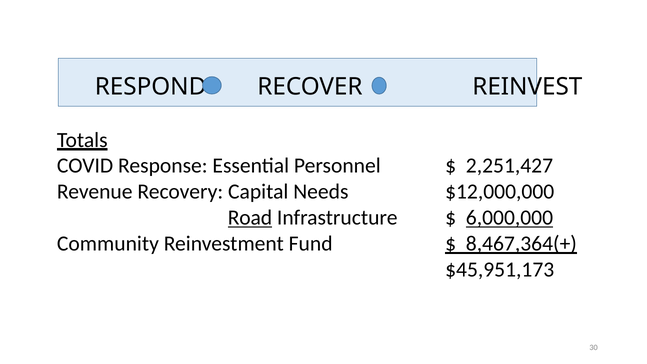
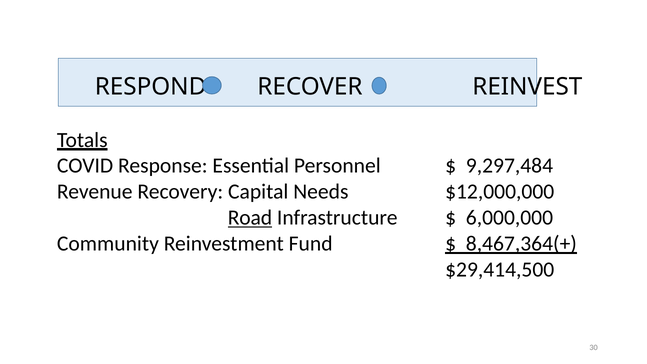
2,251,427: 2,251,427 -> 9,297,484 (509, 166)
6,000,000 underline: present -> none (509, 218)
$45,951,173: $45,951,173 -> $29,414,500 (500, 269)
